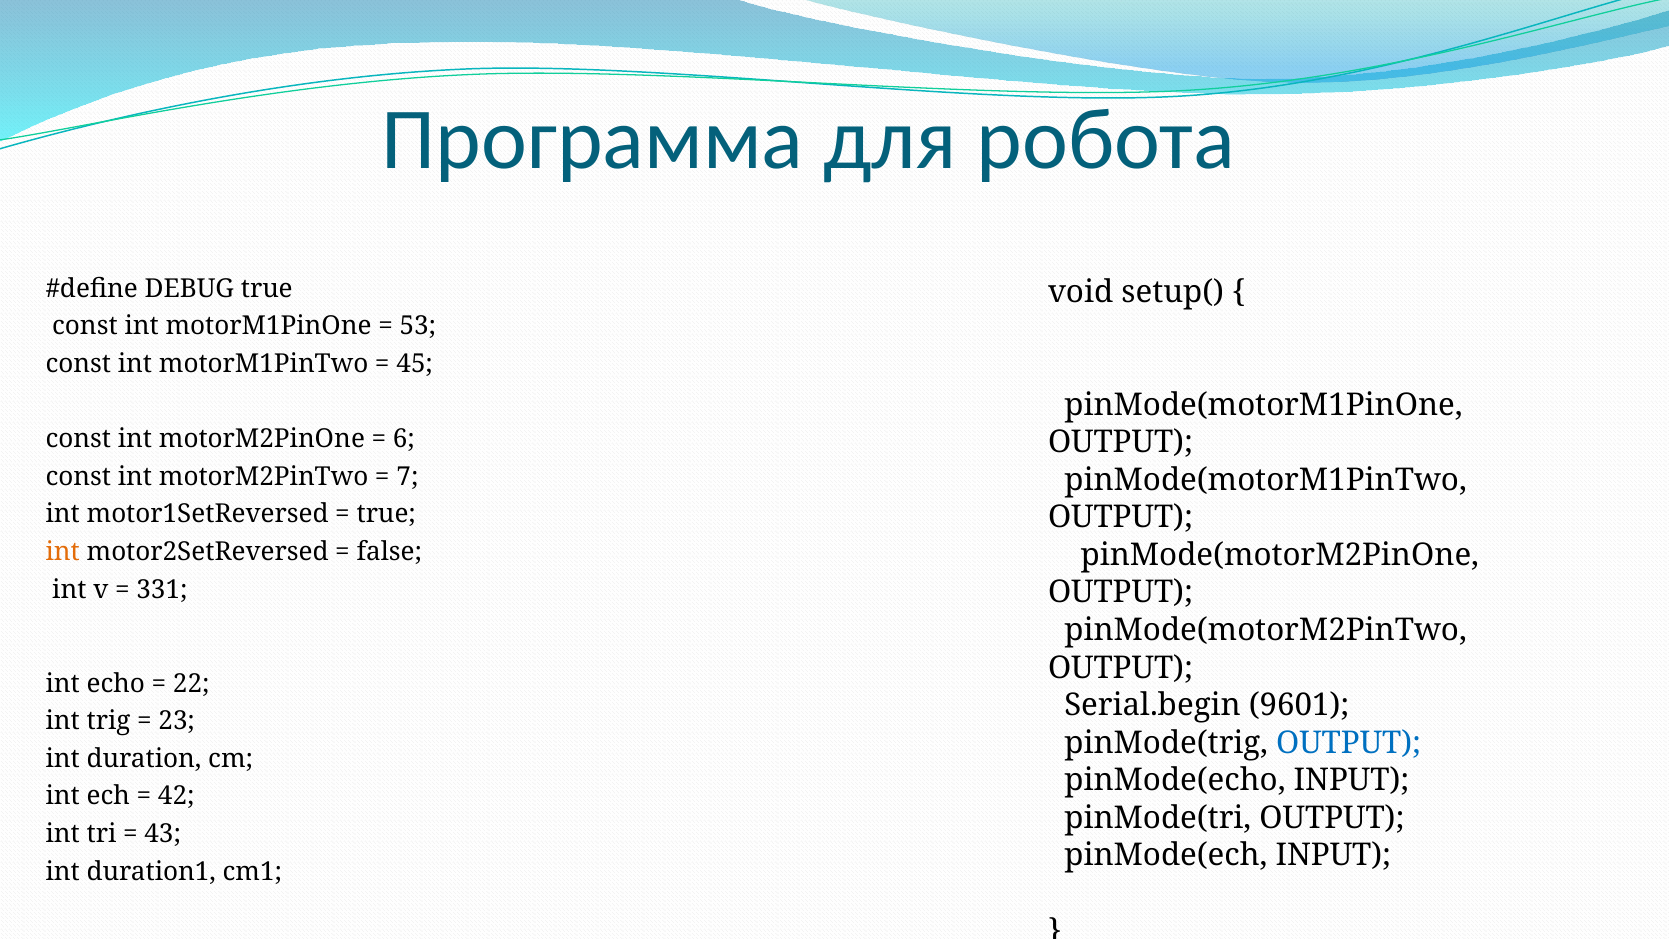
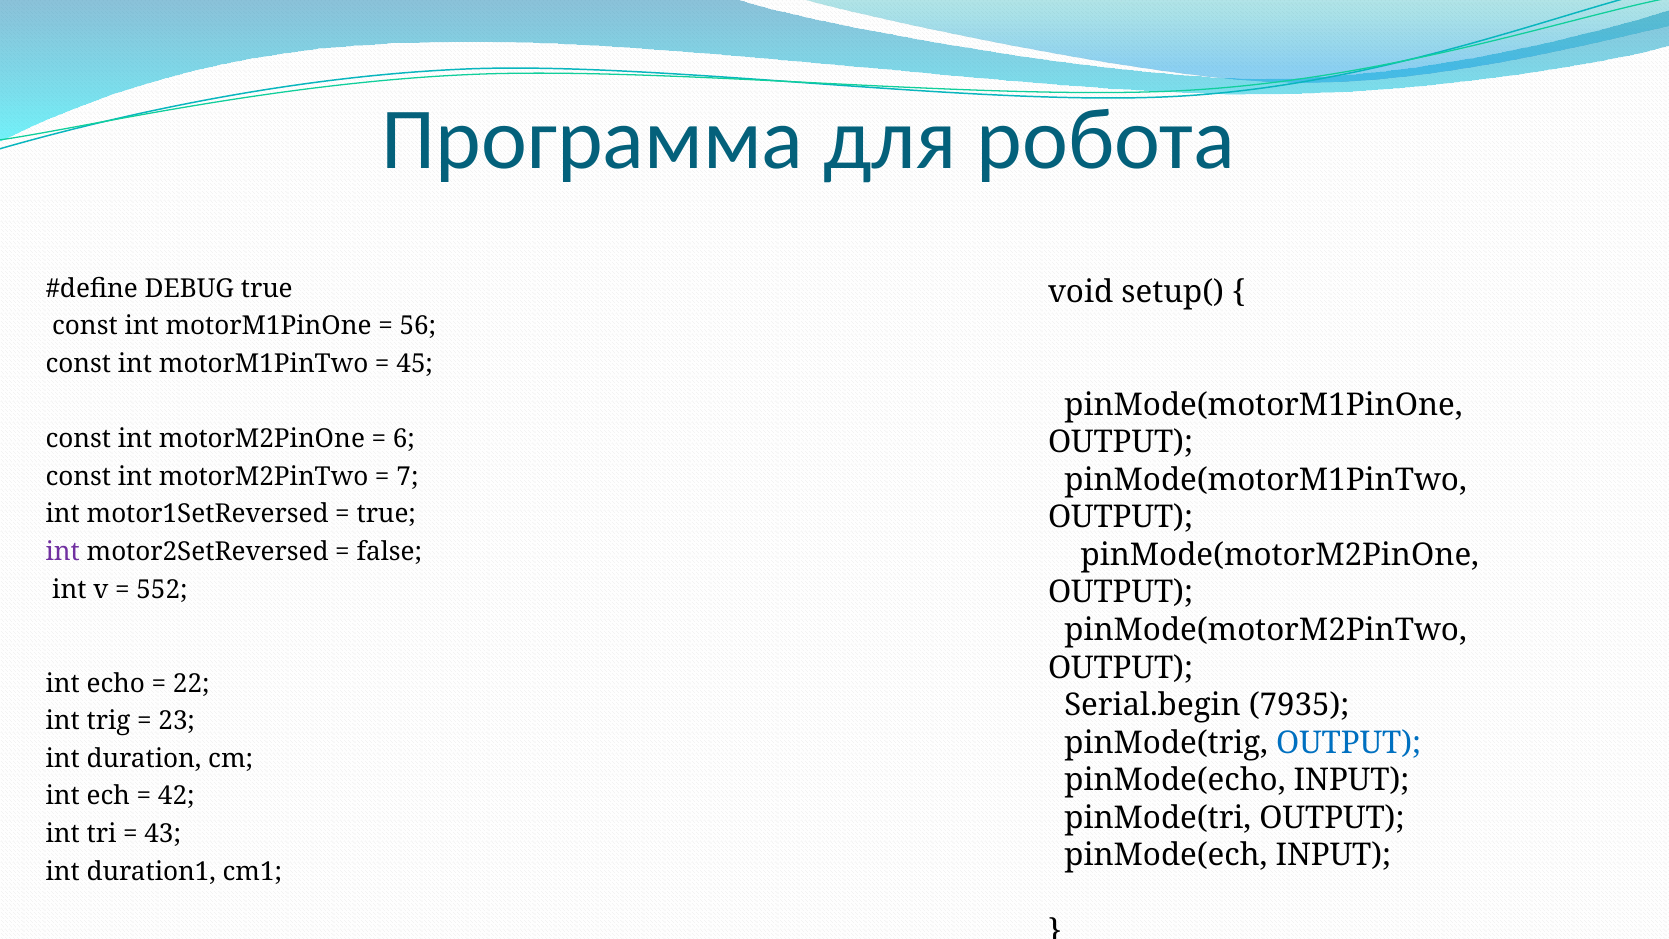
53: 53 -> 56 (418, 326)
int colour: orange -> purple (63, 552)
331: 331 -> 552 (162, 589)
9601: 9601 -> 7935 (1299, 705)
